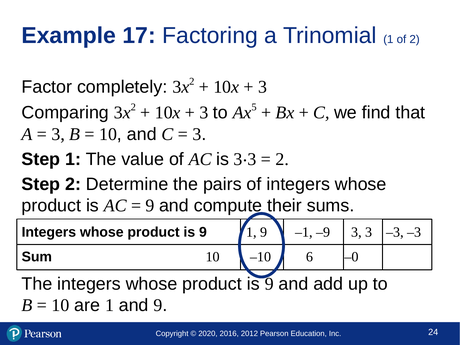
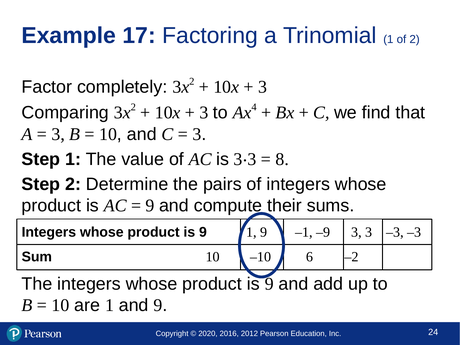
5: 5 -> 4 (254, 107)
2: 2 -> 8 (282, 159)
–0: –0 -> –2 (351, 257)
